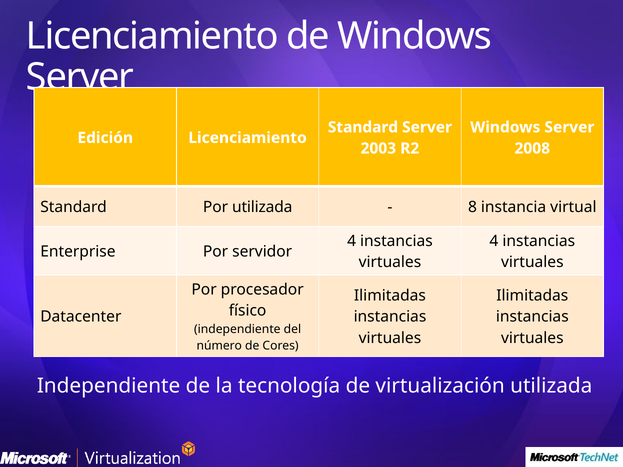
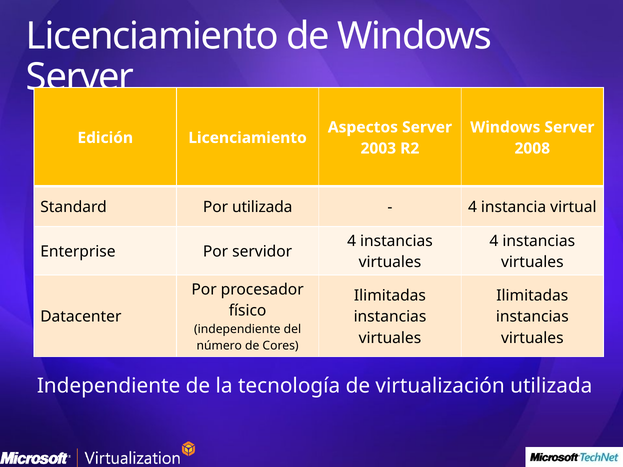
Standard: Standard -> Aspectos (363, 127)
8: 8 -> 4 (472, 207)
